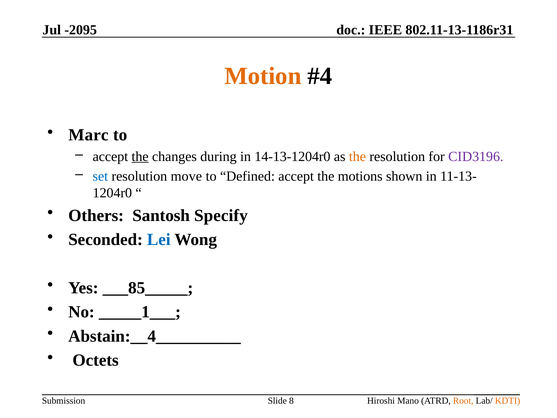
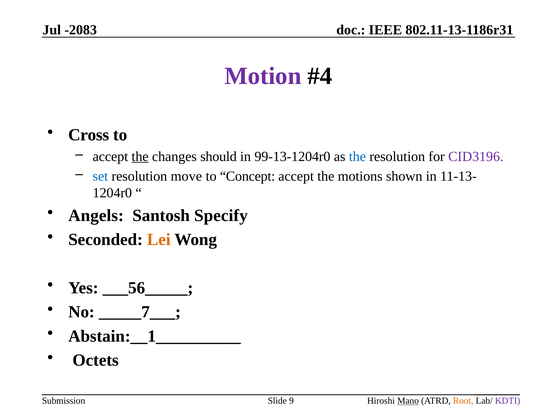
-2095: -2095 -> -2083 (81, 30)
Motion colour: orange -> purple (263, 76)
Marc: Marc -> Cross (89, 135)
during: during -> should (219, 156)
14-13-1204r0: 14-13-1204r0 -> 99-13-1204r0 (292, 156)
the colour: orange -> blue (357, 156)
Defined: Defined -> Concept (248, 176)
Others: Others -> Angels (96, 215)
Lei colour: blue -> orange (159, 239)
___85_____: ___85_____ -> ___56_____ (148, 288)
_____1___: _____1___ -> _____7___ (140, 312)
Abstain:__4__________: Abstain:__4__________ -> Abstain:__1__________ (155, 336)
8: 8 -> 9 (291, 401)
Mano underline: none -> present (408, 401)
KDTI colour: orange -> purple (508, 401)
